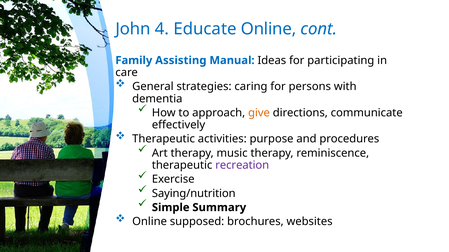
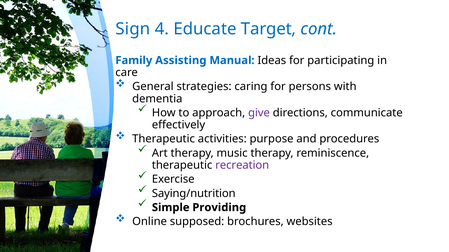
John: John -> Sign (133, 29)
Educate Online: Online -> Target (269, 29)
give colour: orange -> purple (259, 113)
Summary: Summary -> Providing (219, 208)
